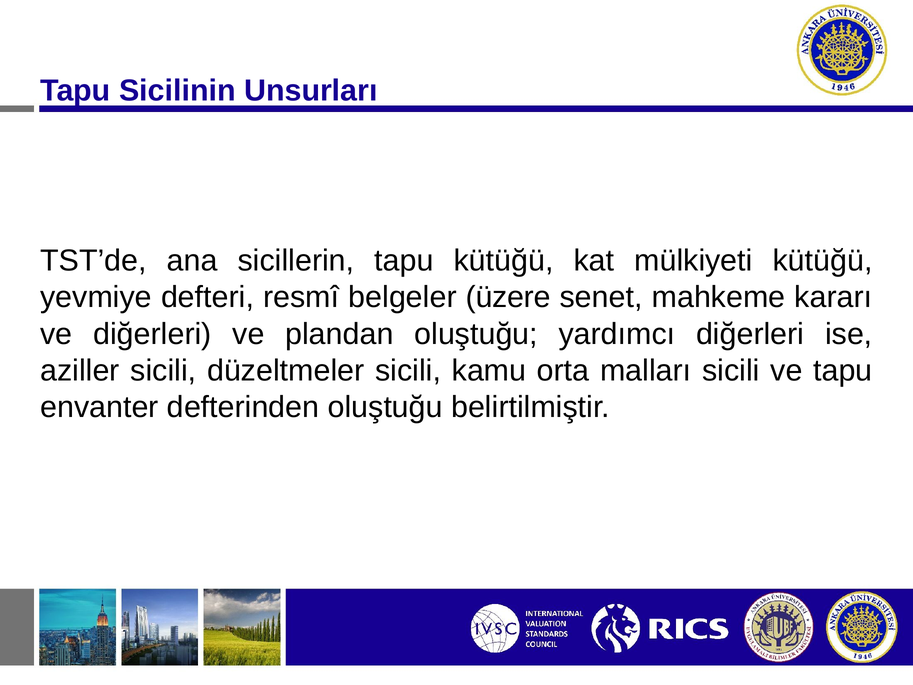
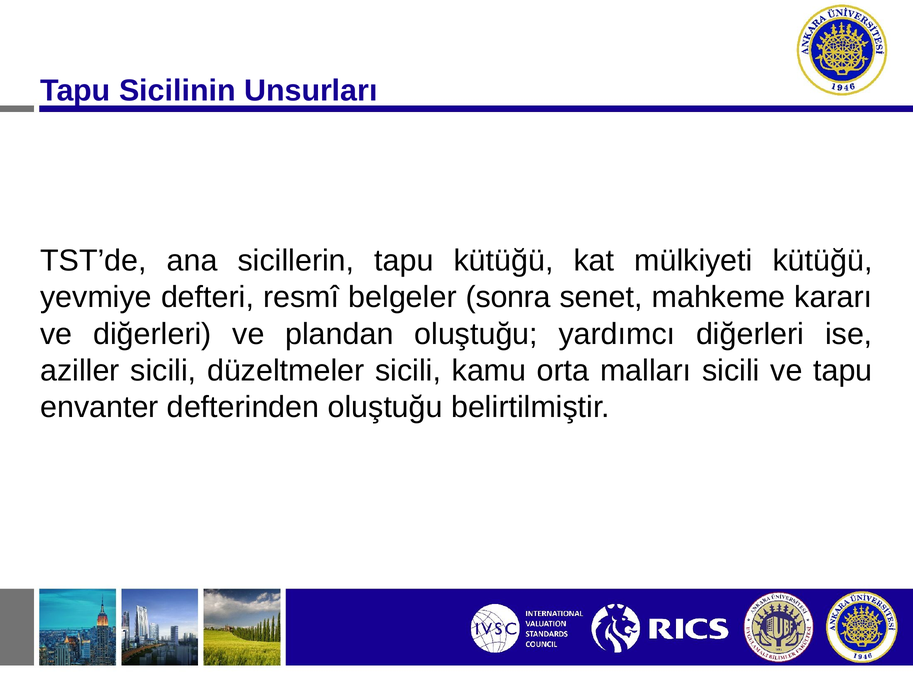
üzere: üzere -> sonra (508, 297)
